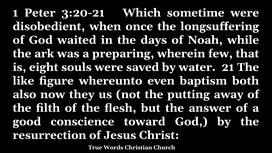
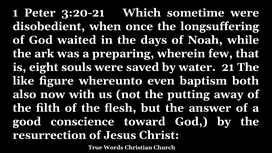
they: they -> with (82, 94)
